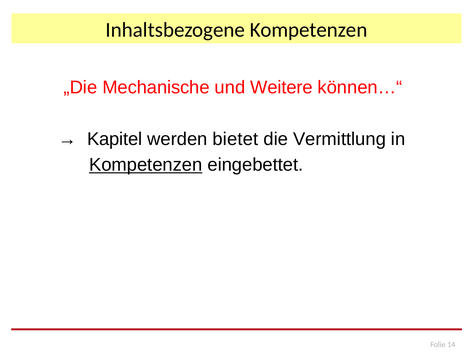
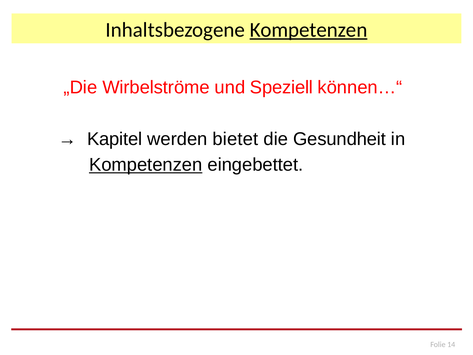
Kompetenzen underline: none -> present (309, 30)
Mechanische: Mechanische -> Wirbelströme (156, 87)
Weitere: Weitere -> Speziell (282, 87)
Vermittlung: Vermittlung -> Gesundheit (340, 139)
